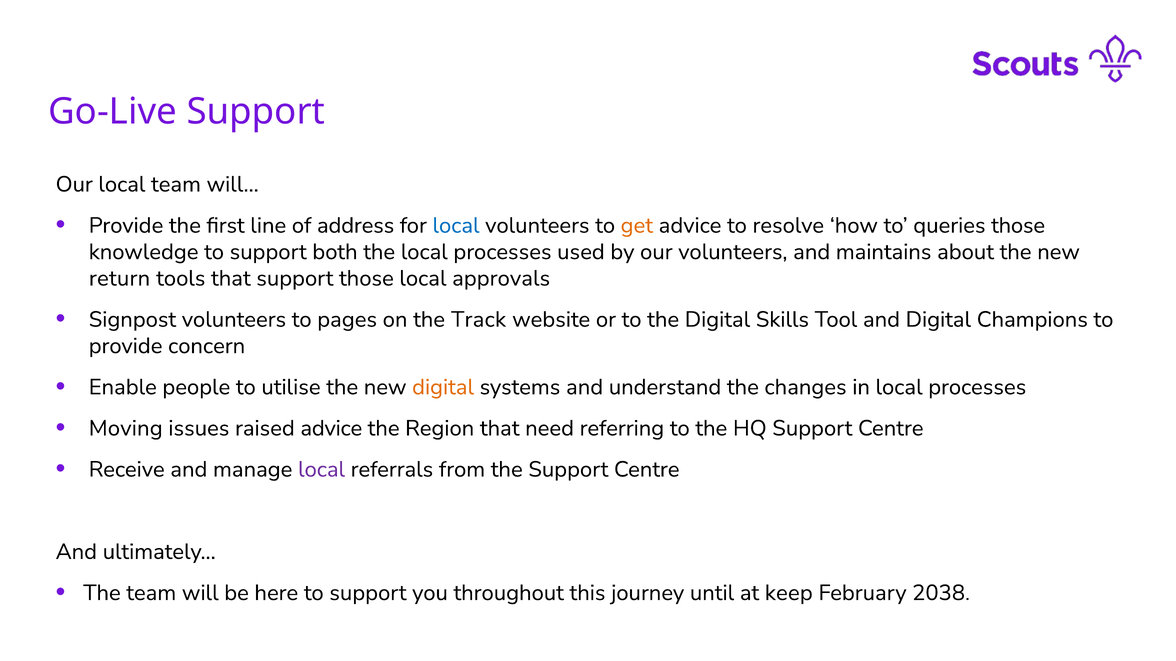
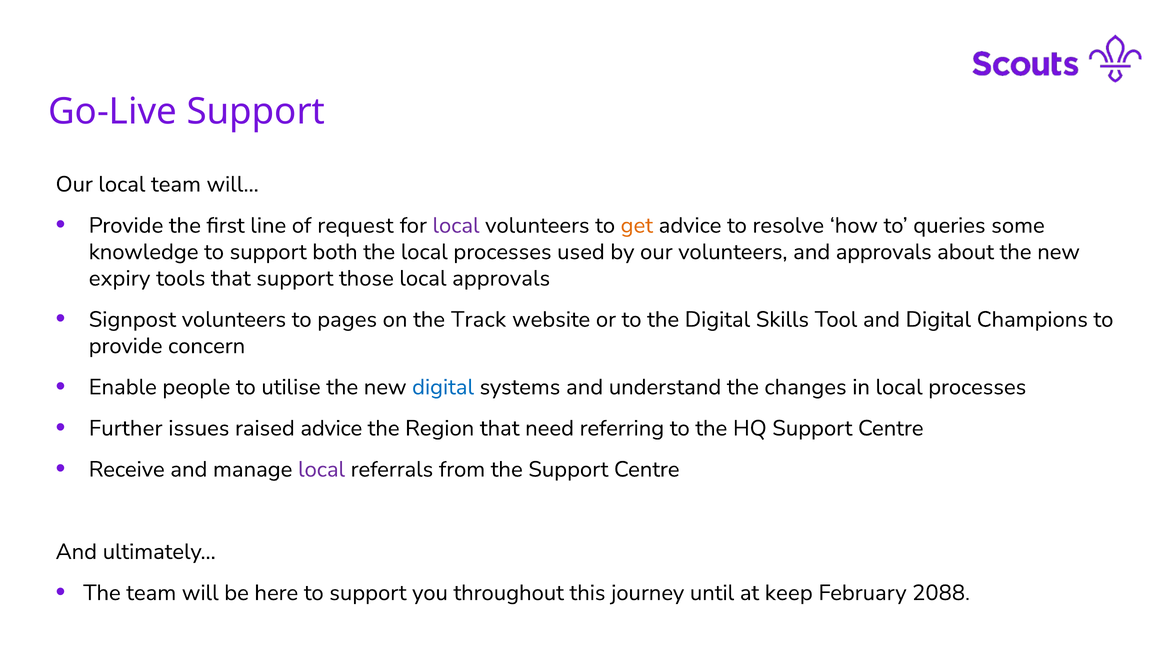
address: address -> request (355, 226)
local colour: blue -> purple (456, 226)
queries those: those -> some (1018, 226)
and maintains: maintains -> approvals (884, 252)
return: return -> expiry (120, 279)
digital colour: orange -> blue (443, 387)
Moving: Moving -> Further (126, 429)
2038: 2038 -> 2088 (941, 593)
